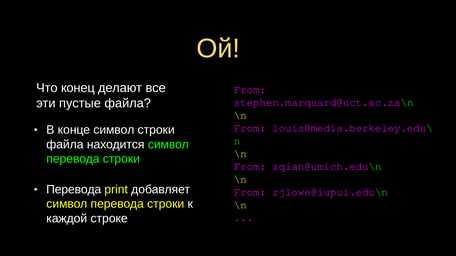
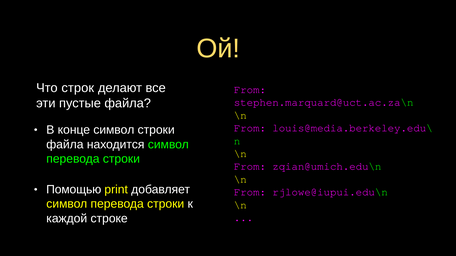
конец: конец -> строк (78, 88)
Перевода: Перевода -> Помощью (74, 190)
